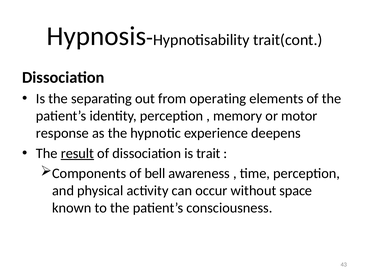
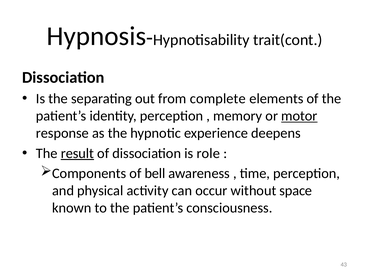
operating: operating -> complete (218, 99)
motor underline: none -> present (299, 116)
trait: trait -> role (208, 153)
